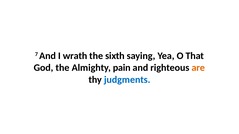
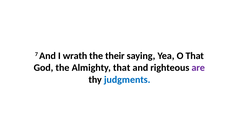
sixth: sixth -> their (115, 56)
Almighty pain: pain -> that (122, 68)
are colour: orange -> purple (198, 68)
